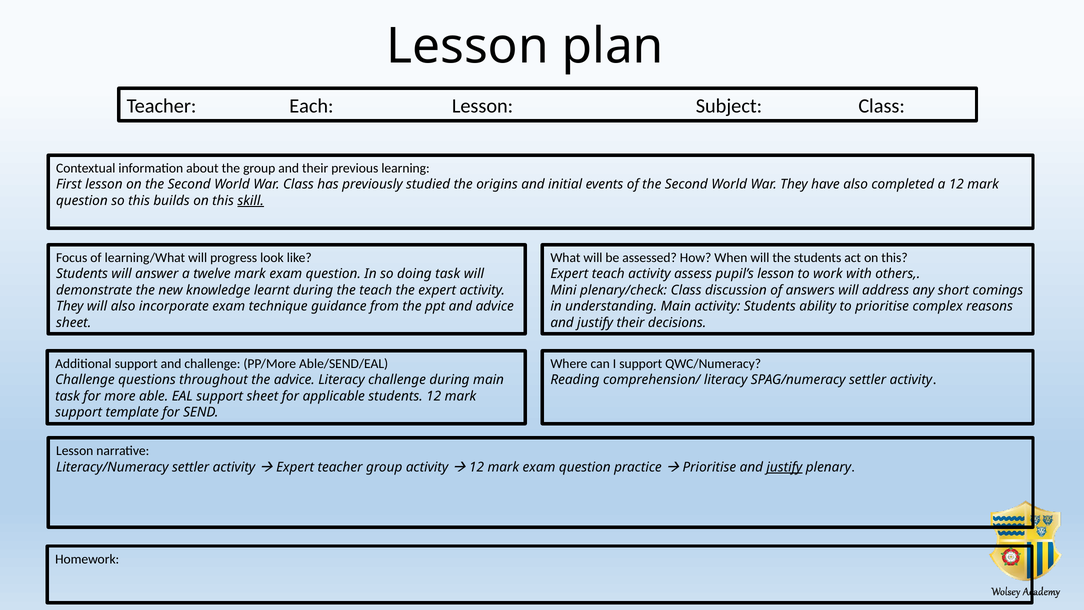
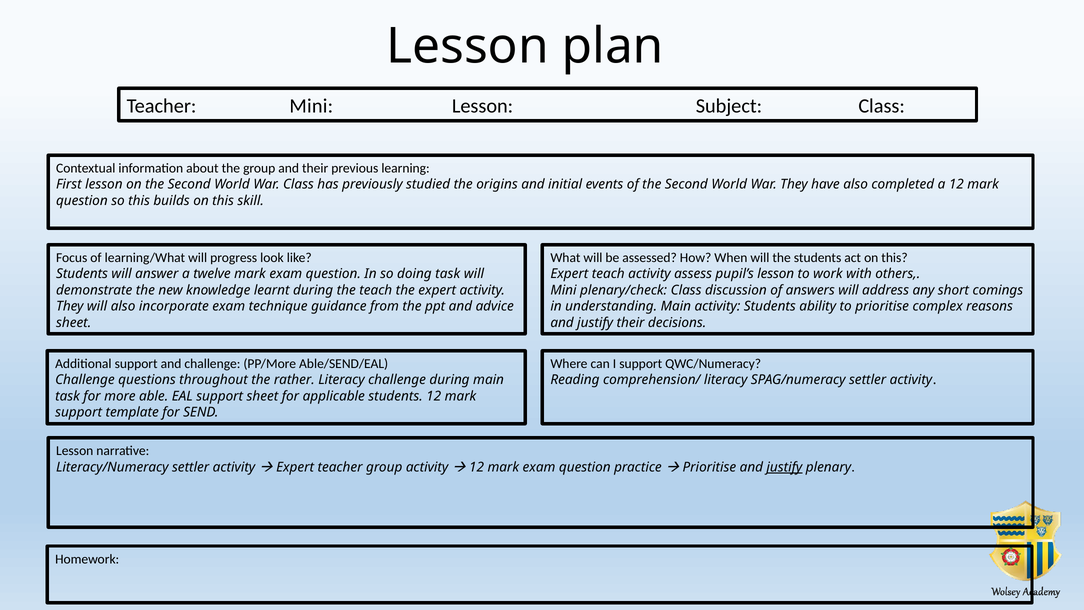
Teacher Each: Each -> Mini (311, 106)
skill underline: present -> none (251, 201)
the advice: advice -> rather (294, 380)
